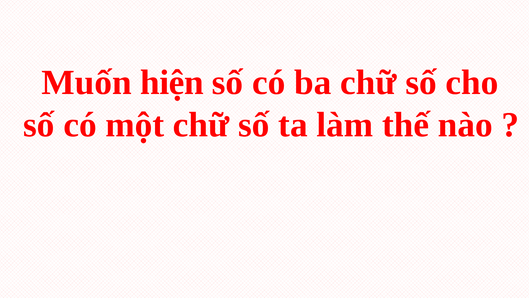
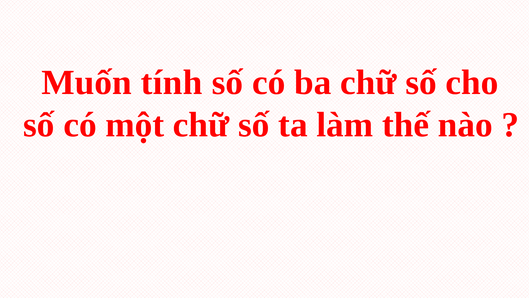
hiện: hiện -> tính (172, 82)
